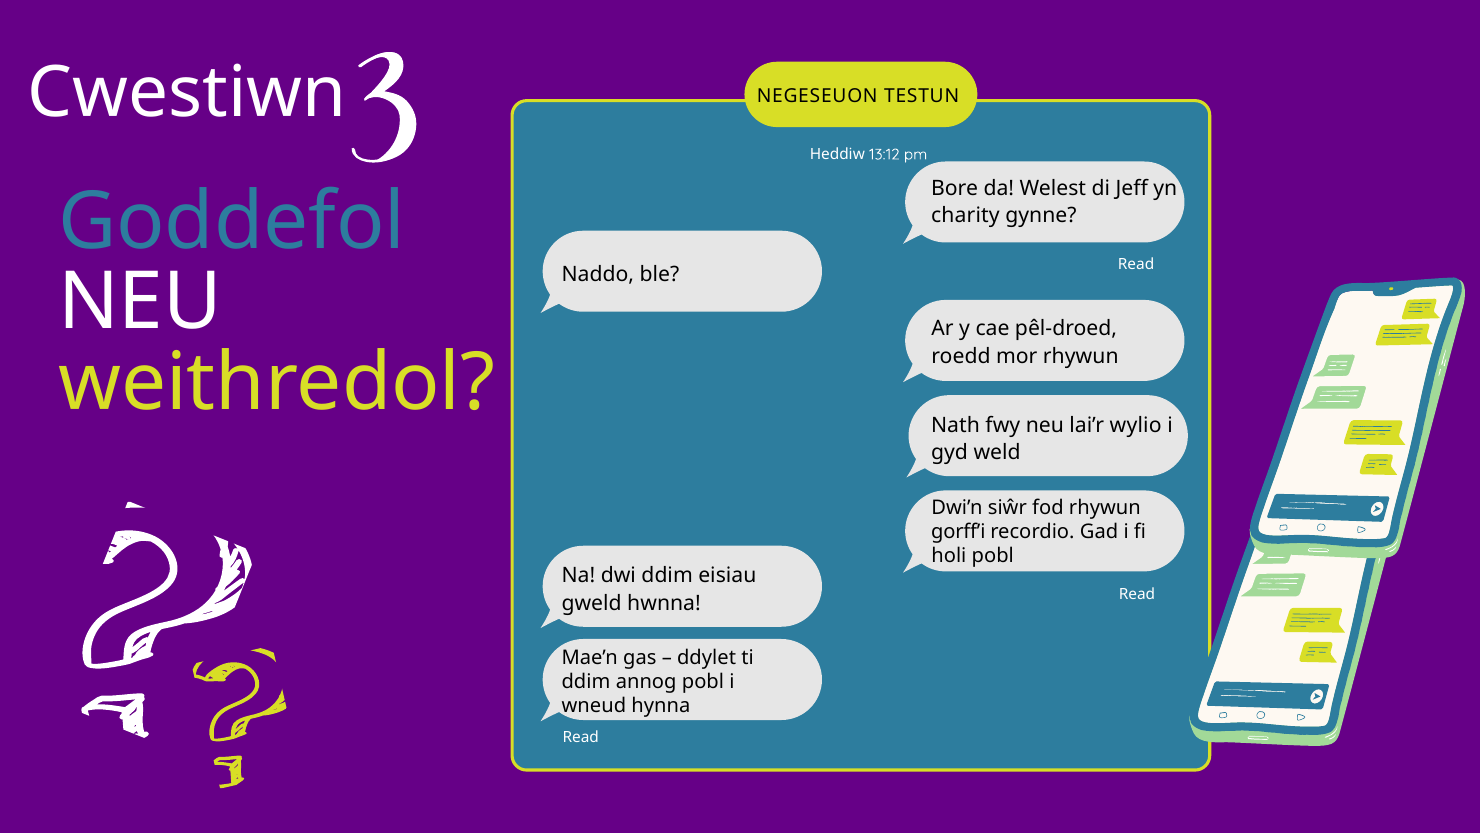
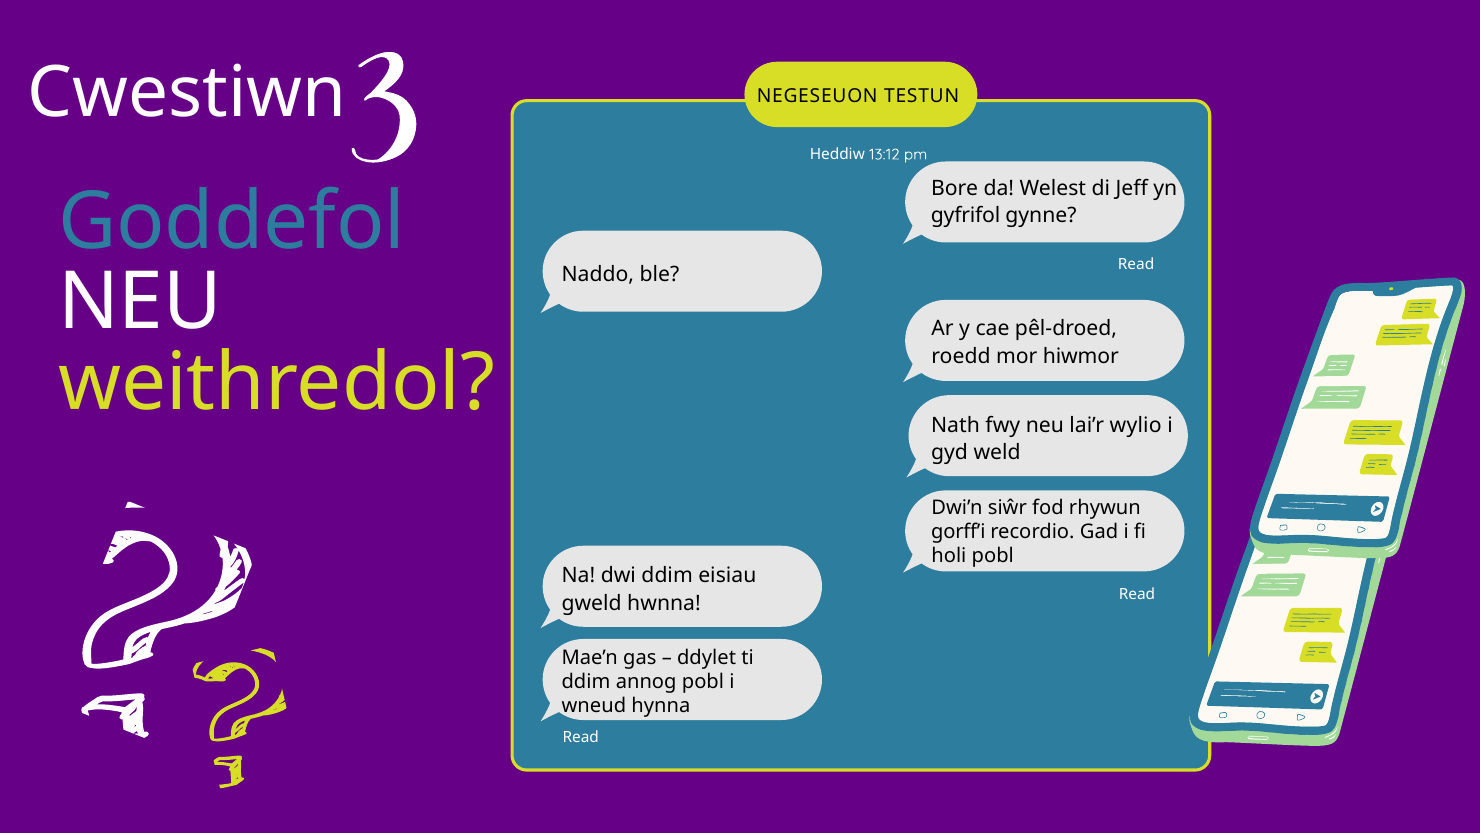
charity: charity -> gyfrifol (966, 216)
mor rhywun: rhywun -> hiwmor (1081, 356)
